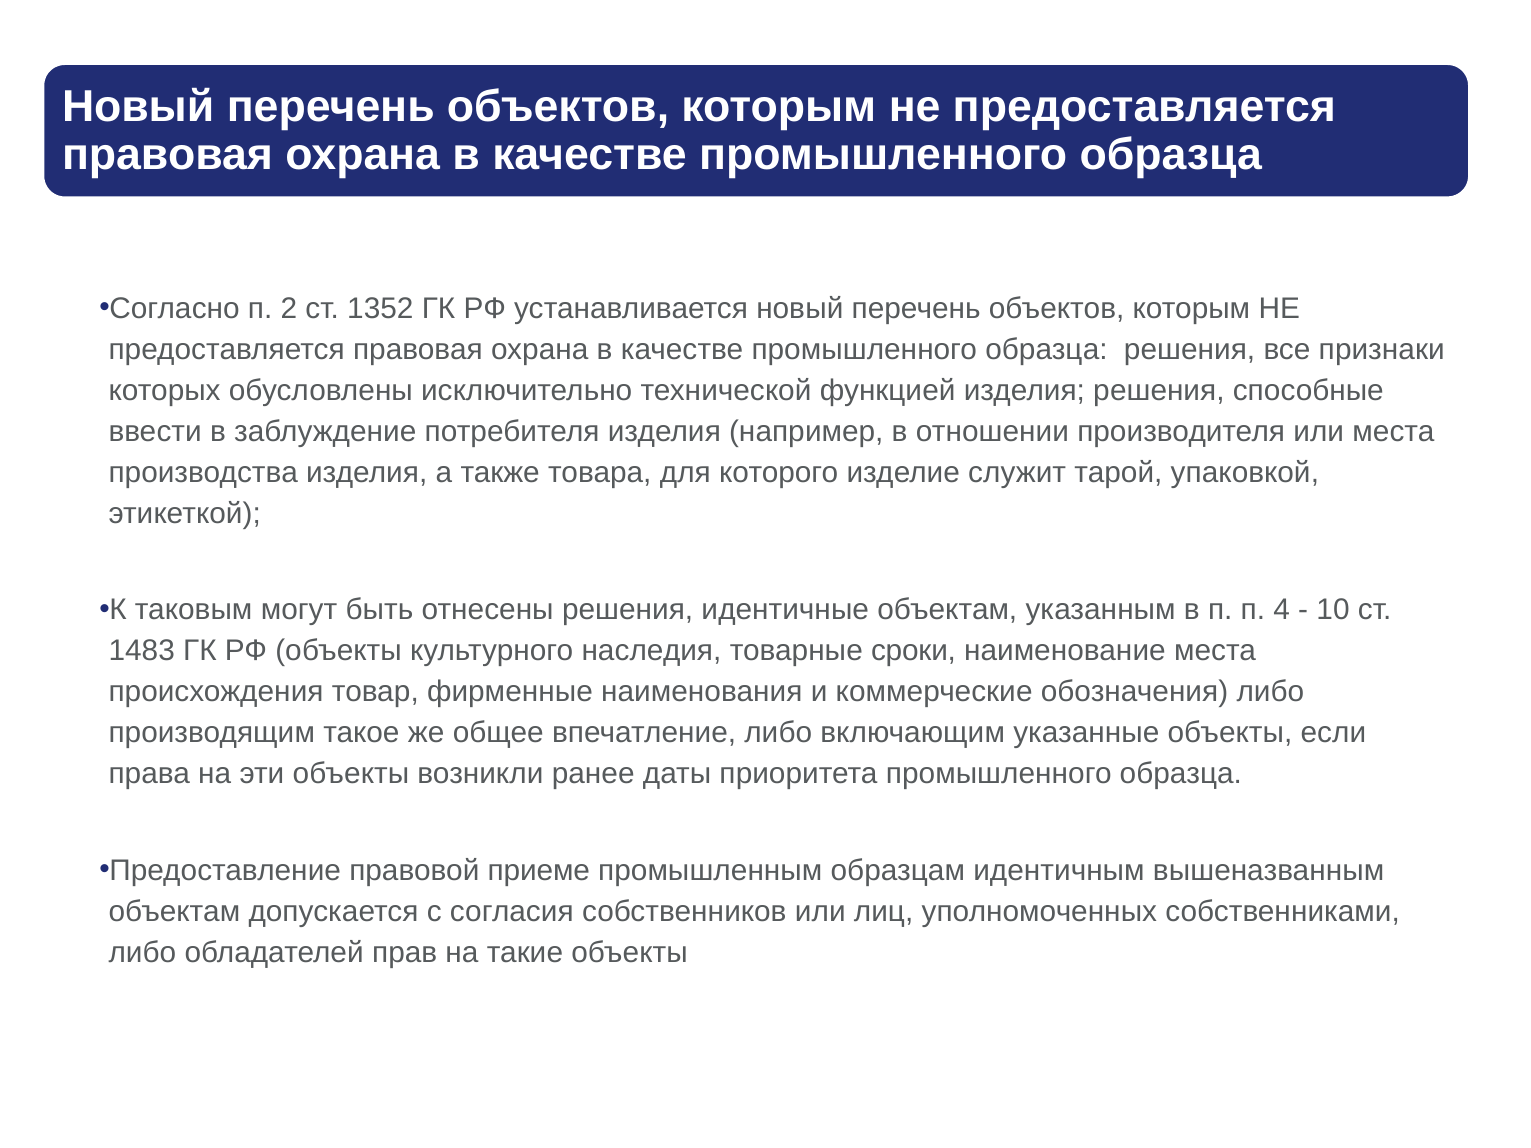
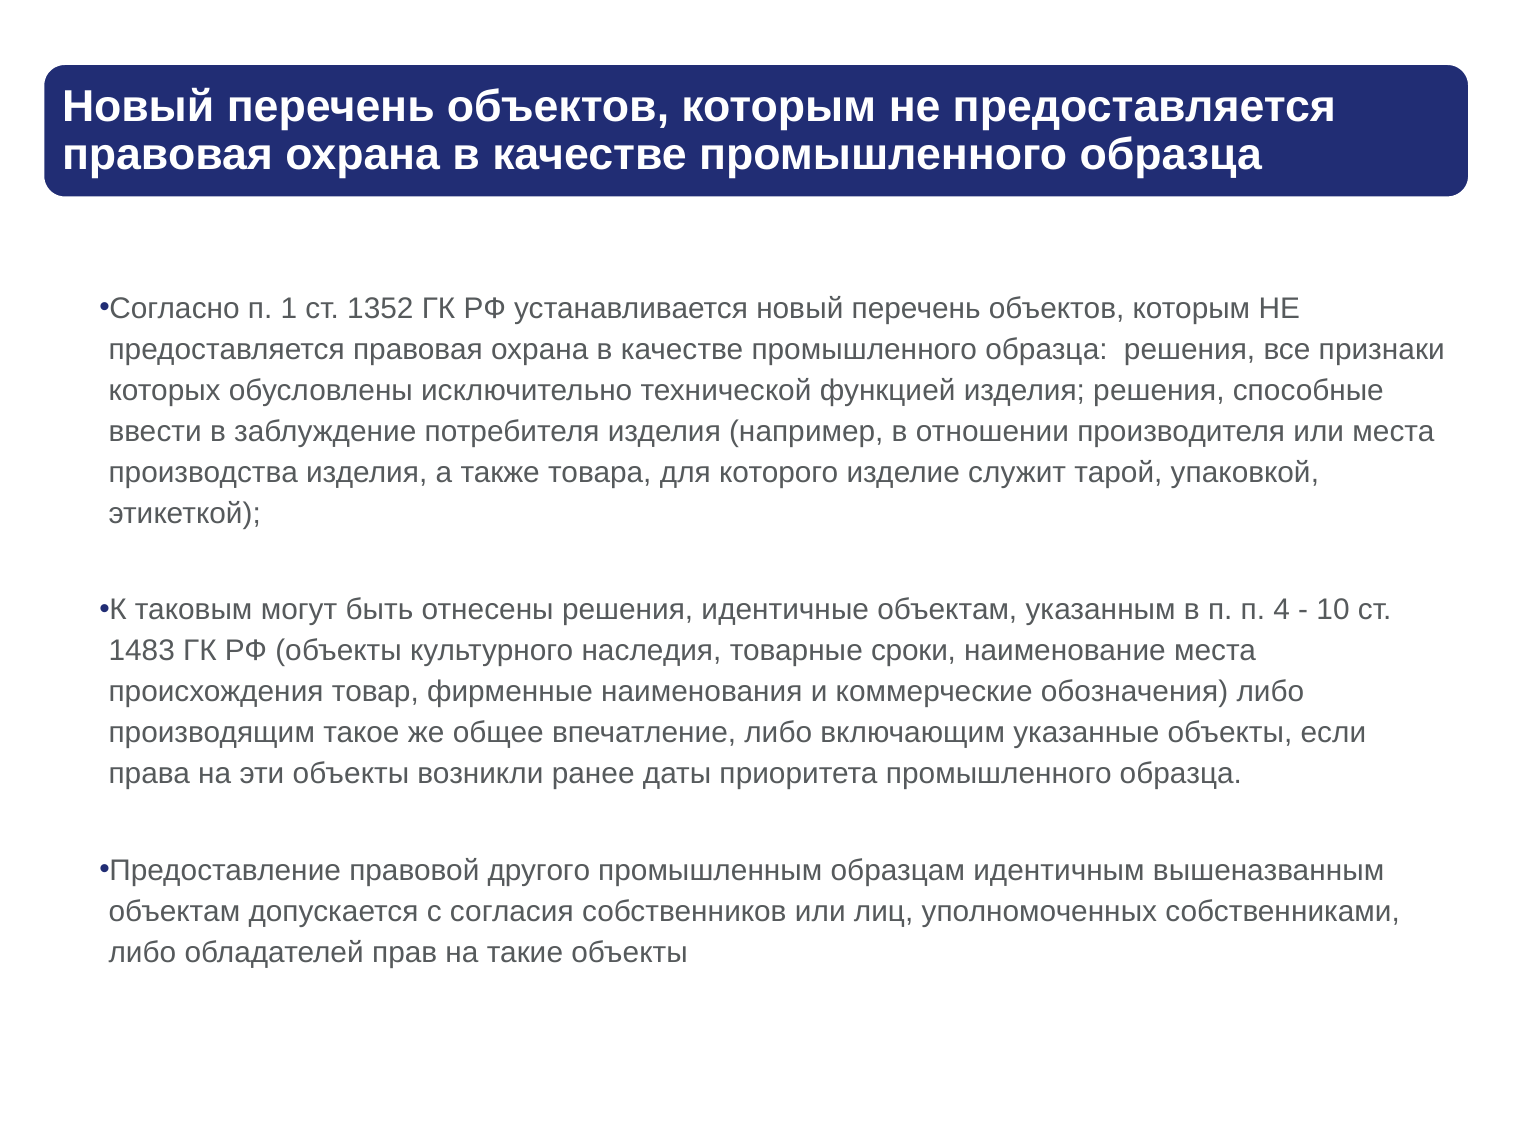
2: 2 -> 1 (289, 308)
приеме: приеме -> другого (539, 871)
